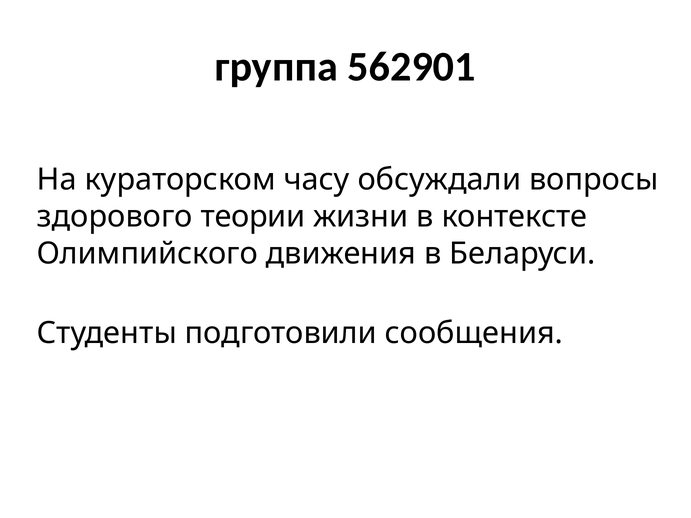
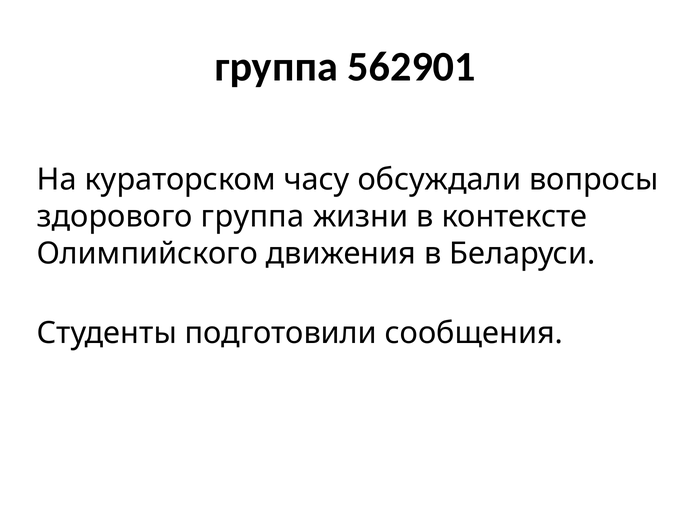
здорового теории: теории -> группа (253, 217)
